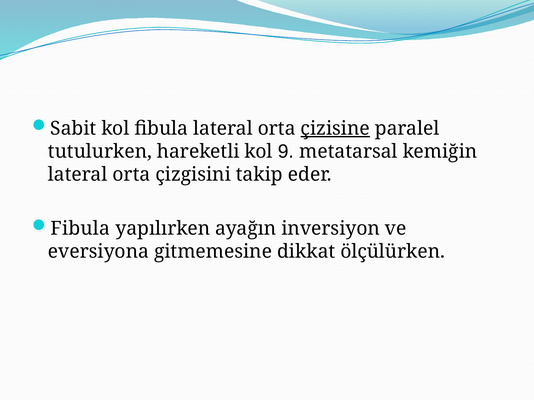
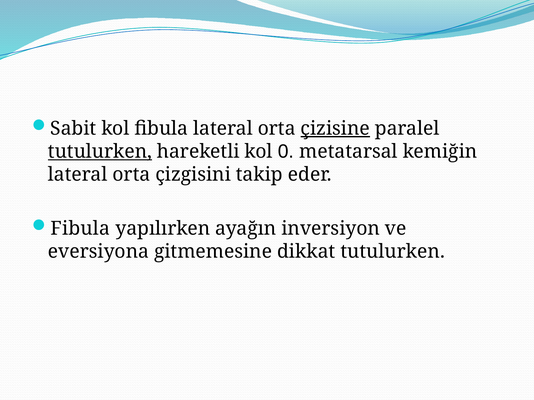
tutulurken underline: none -> present (100, 152)
9: 9 -> 0 (286, 152)
dikkat ölçülürken: ölçülürken -> tutulurken (393, 252)
